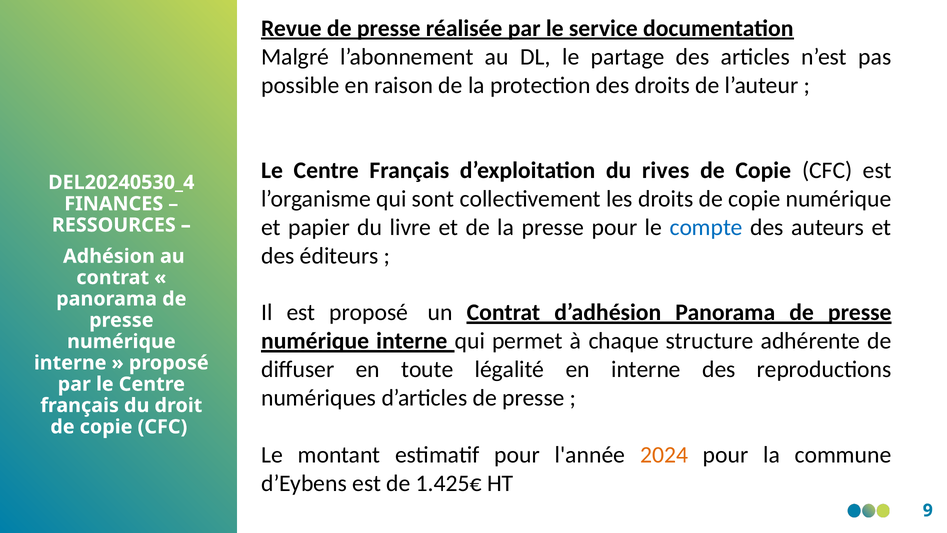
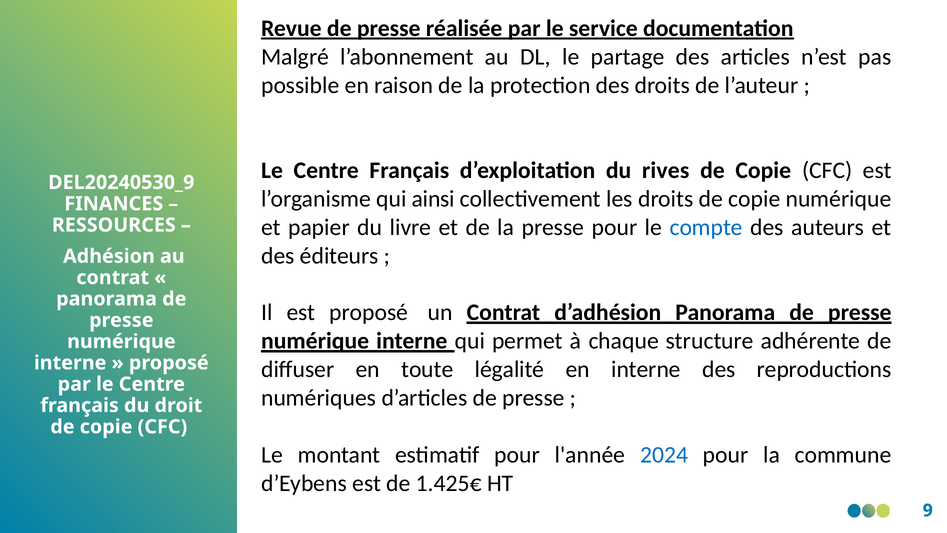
DEL20240530_4: DEL20240530_4 -> DEL20240530_9 (121, 182)
sont: sont -> ainsi (433, 199)
2024 colour: orange -> blue (664, 455)
